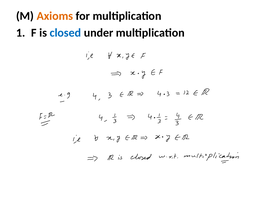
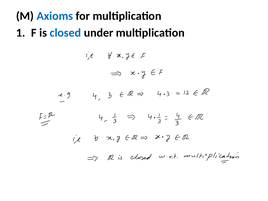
Axioms colour: orange -> blue (55, 16)
